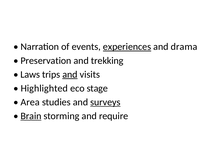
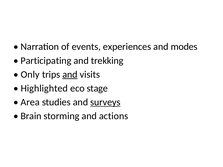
experiences underline: present -> none (127, 47)
drama: drama -> modes (184, 47)
Preservation: Preservation -> Participating (46, 61)
Laws: Laws -> Only (30, 75)
Brain underline: present -> none (31, 116)
require: require -> actions (114, 116)
